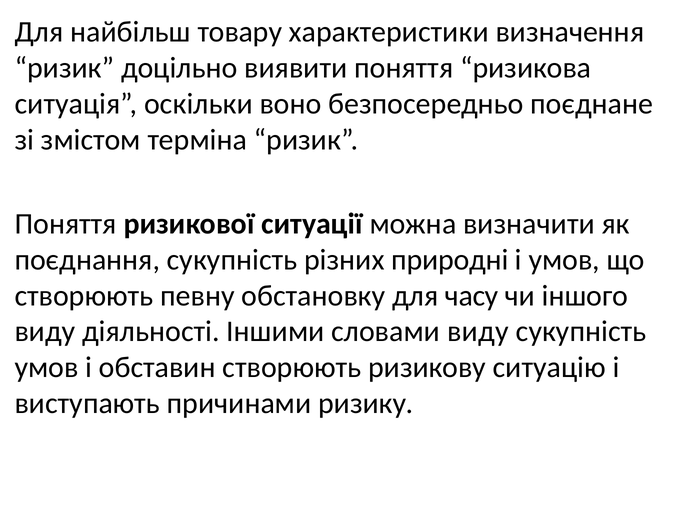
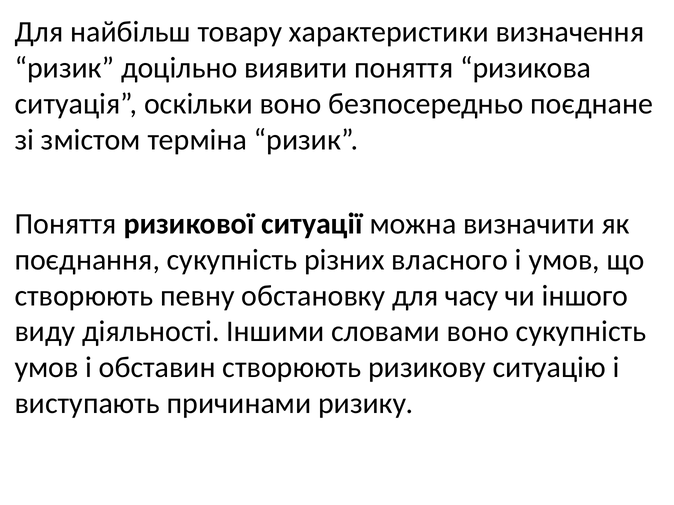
природні: природні -> власного (450, 260)
словами виду: виду -> воно (478, 332)
